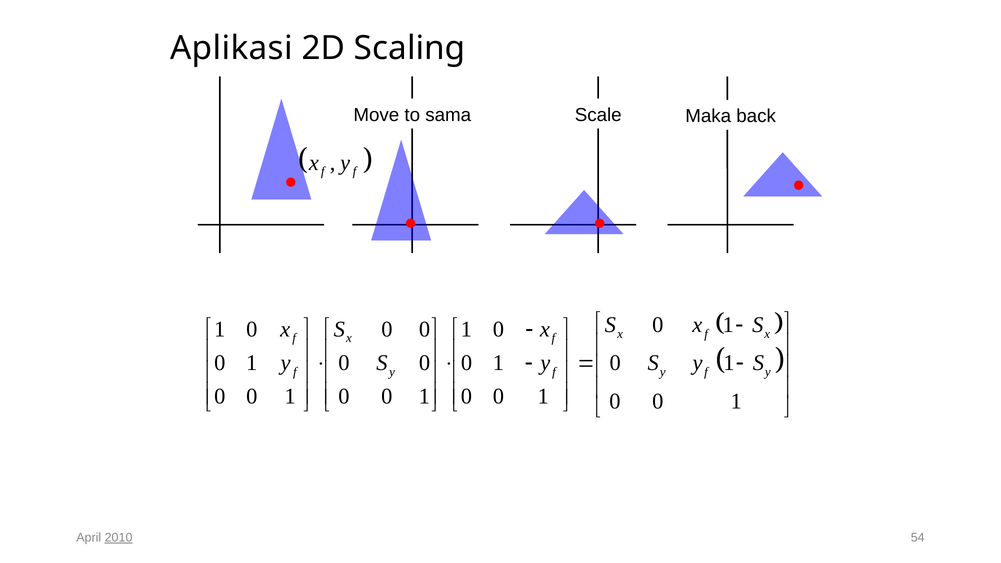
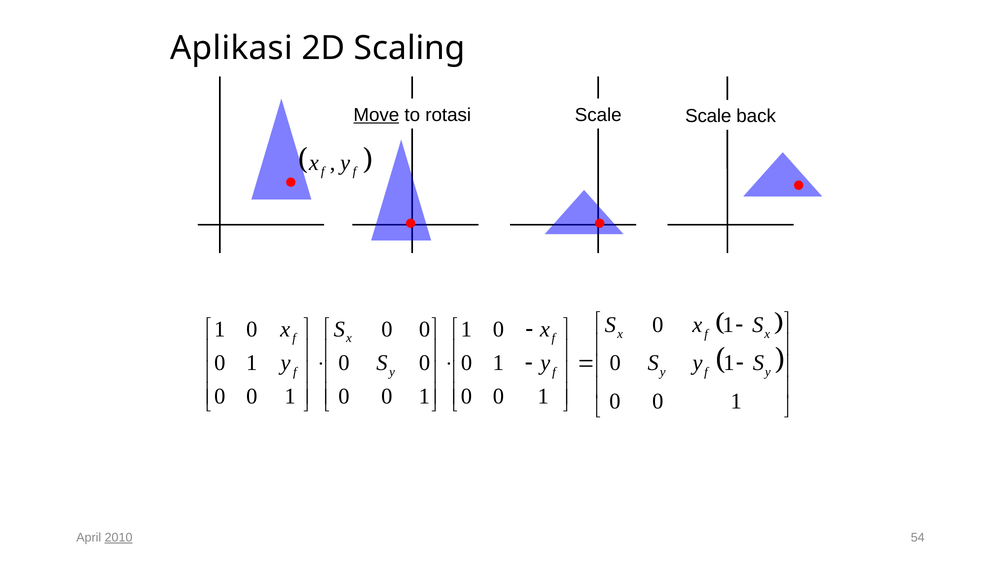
Move underline: none -> present (376, 115)
sama: sama -> rotasi (448, 115)
Scale Maka: Maka -> Scale (708, 116)
